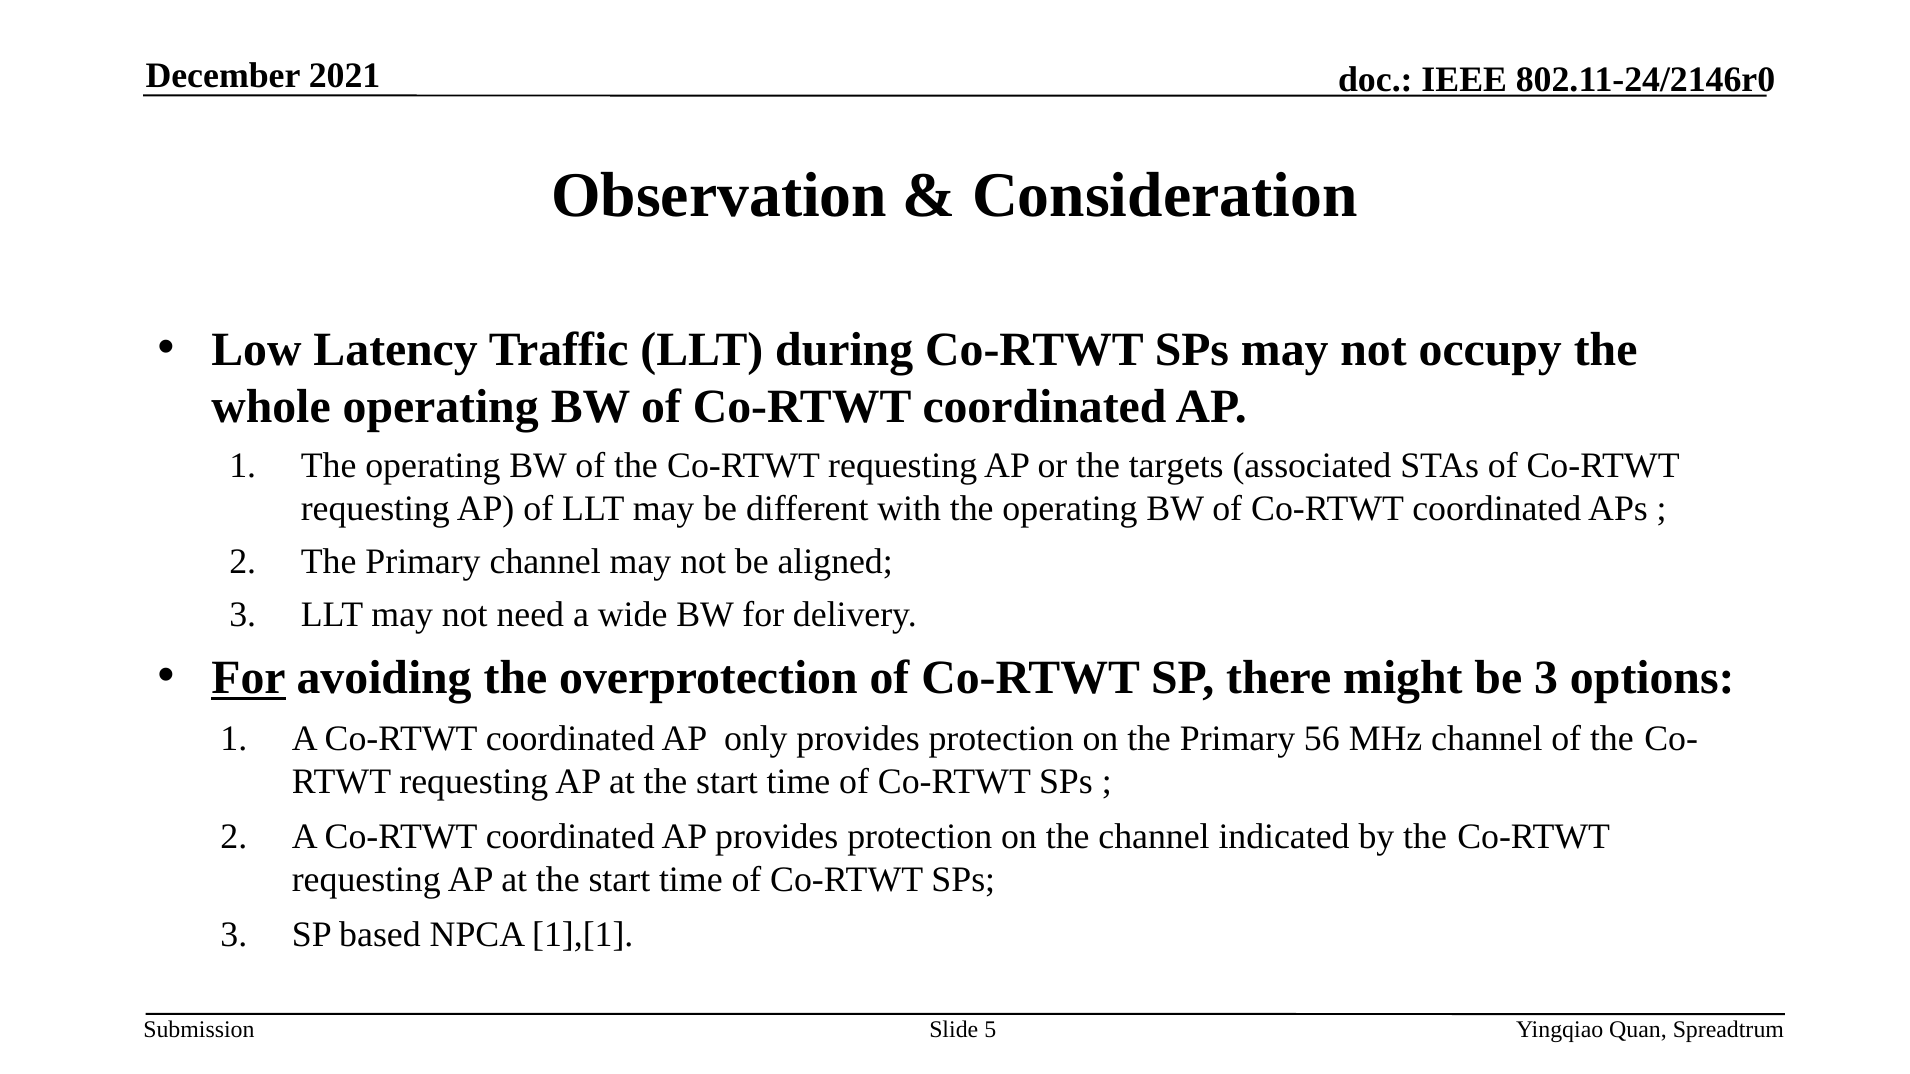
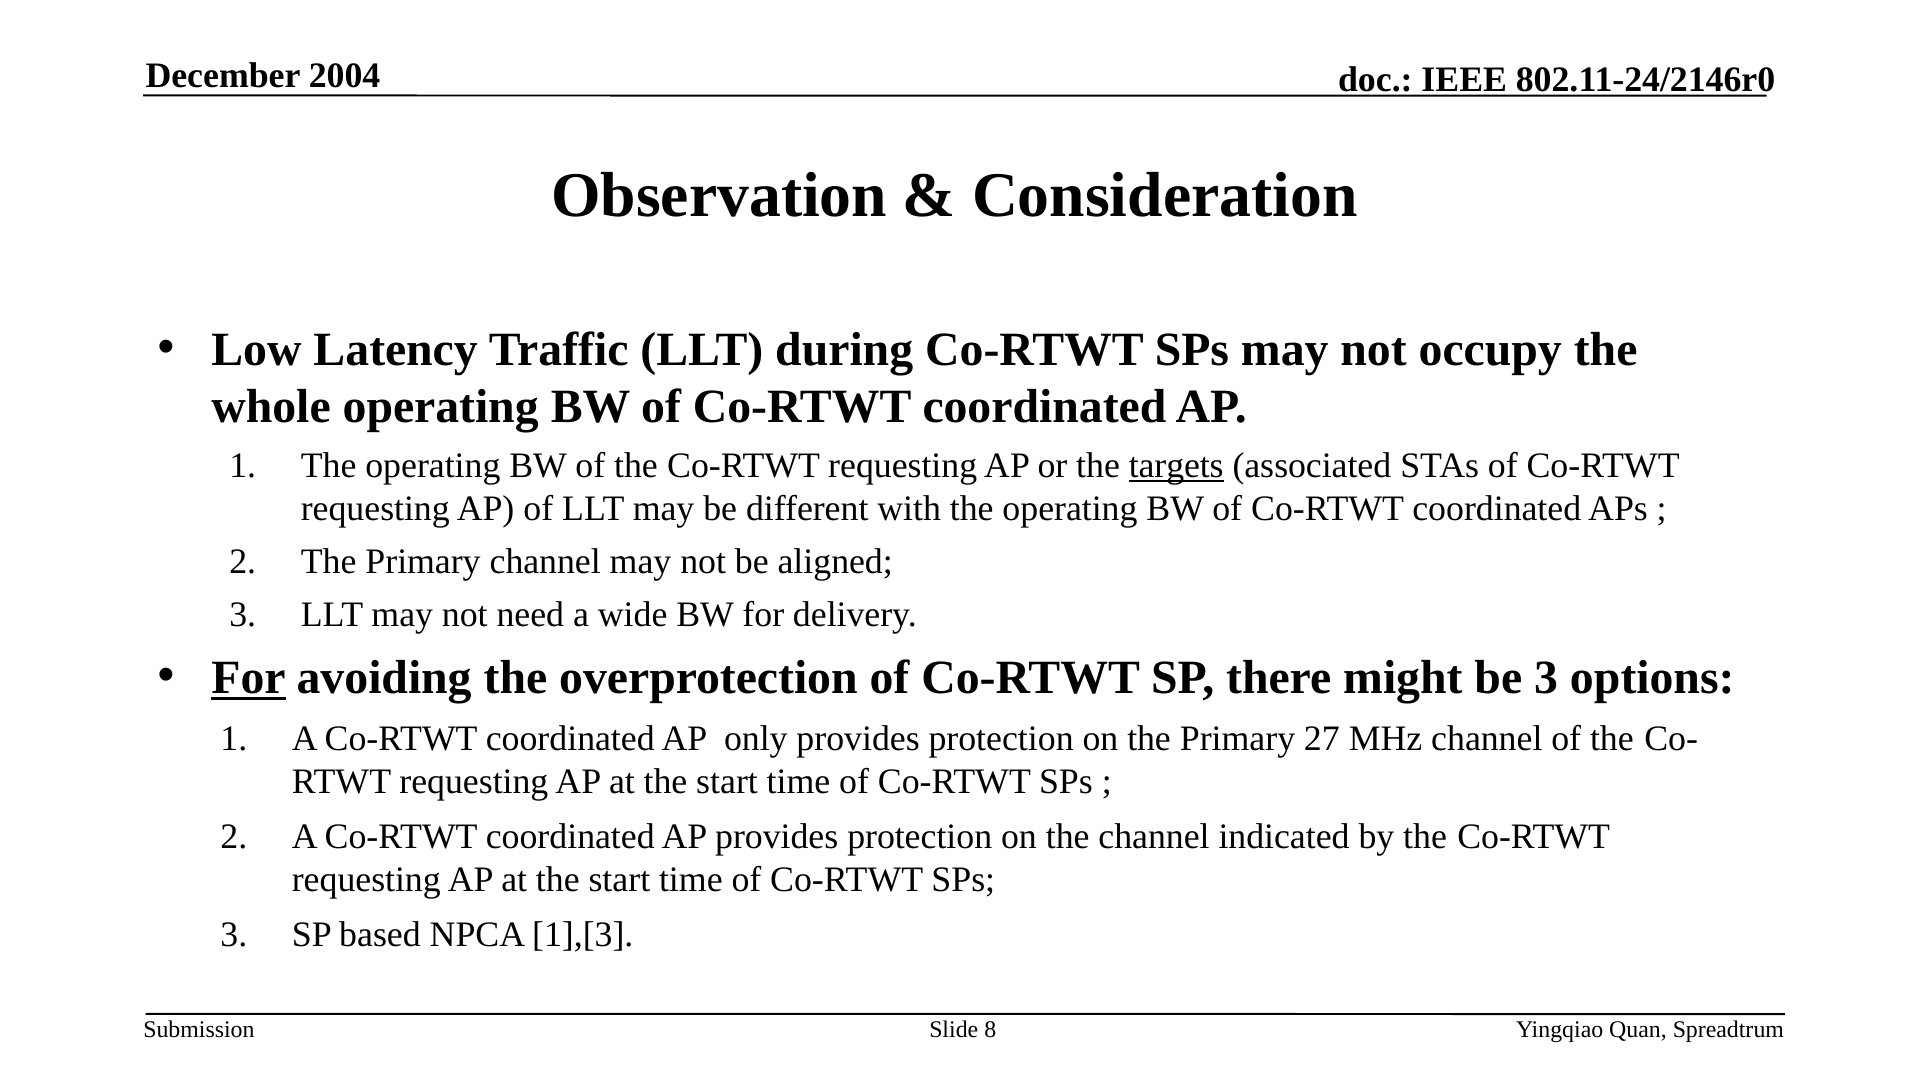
2021: 2021 -> 2004 (345, 76)
targets underline: none -> present (1176, 466)
56: 56 -> 27 (1322, 739)
1],[1: 1],[1 -> 1],[3 (583, 935)
5: 5 -> 8 (990, 1030)
